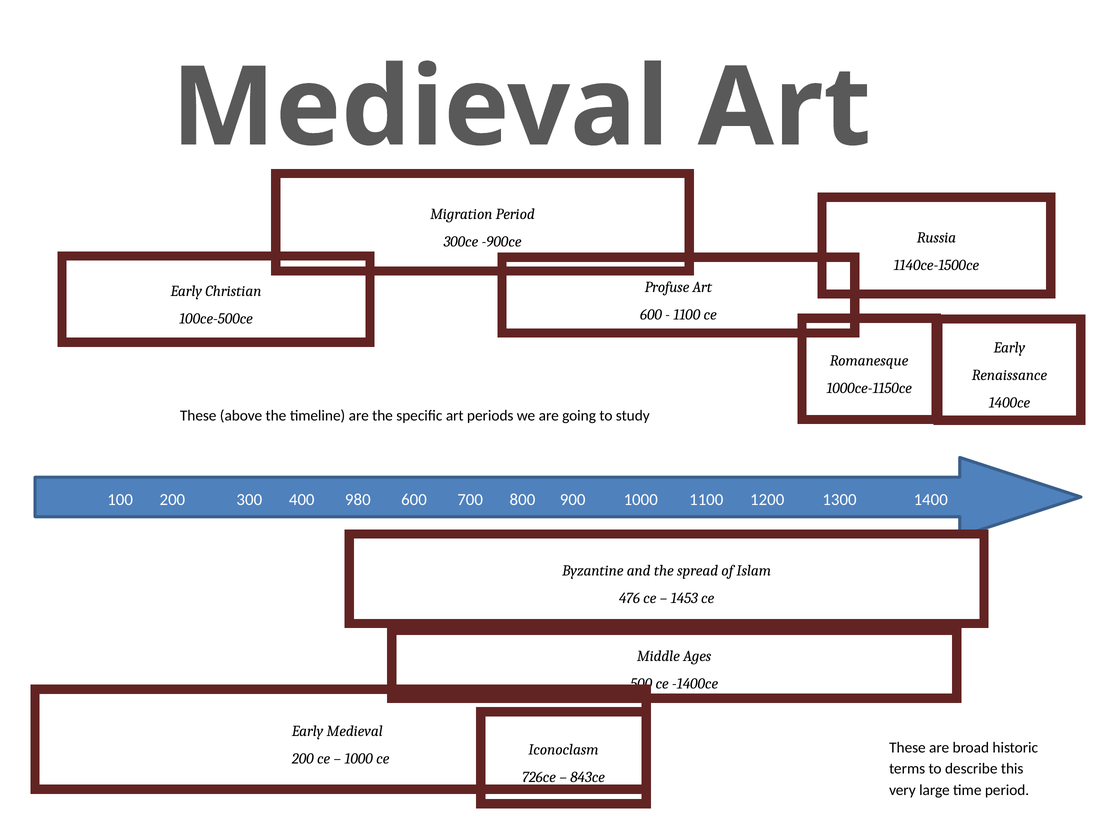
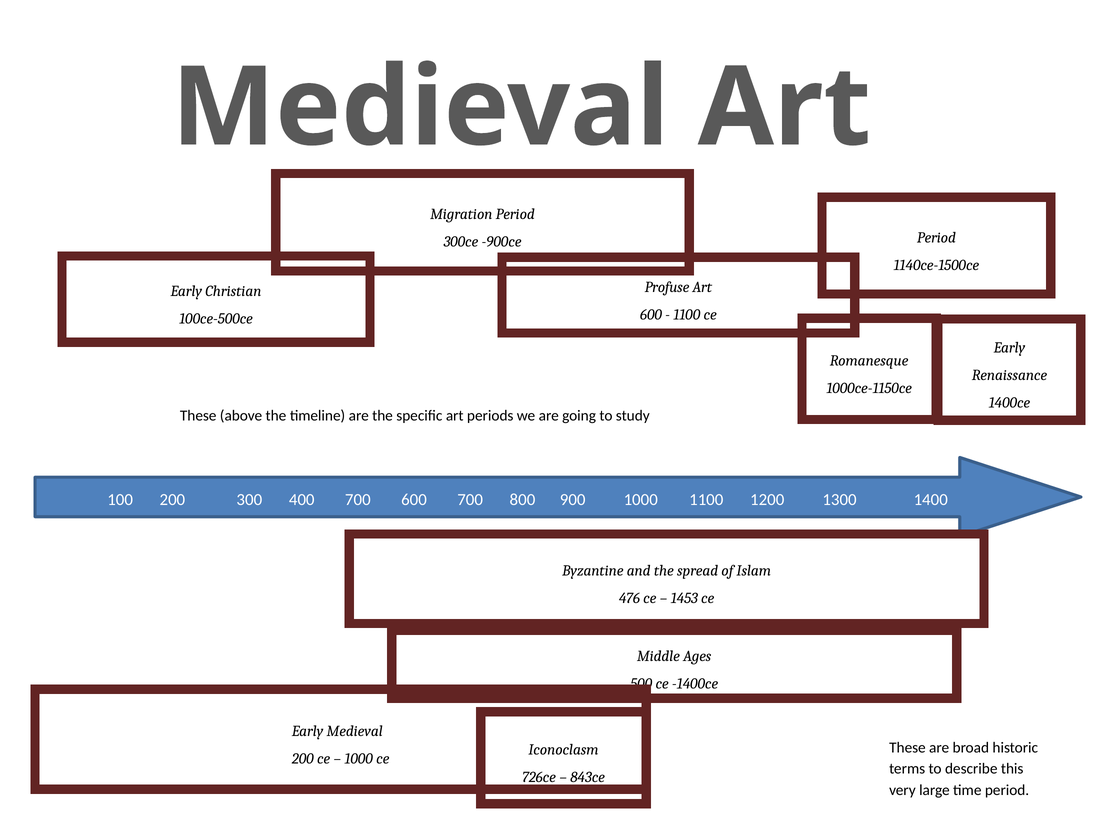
Russia: Russia -> Period (936, 238)
400 980: 980 -> 700 (358, 500)
